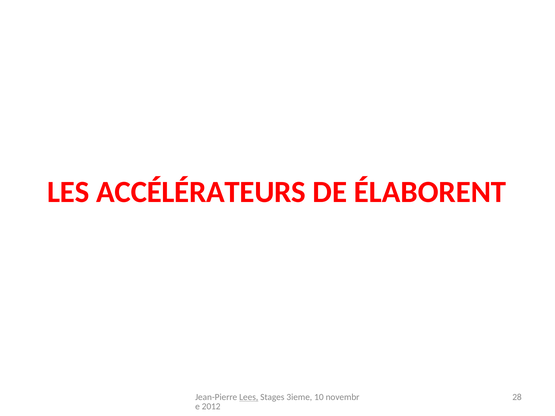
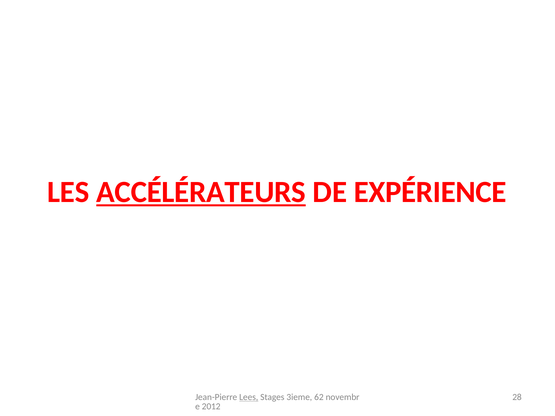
ACCÉLÉRATEURS underline: none -> present (201, 192)
ÉLABORENT: ÉLABORENT -> EXPÉRIENCE (430, 192)
10: 10 -> 62 (319, 397)
